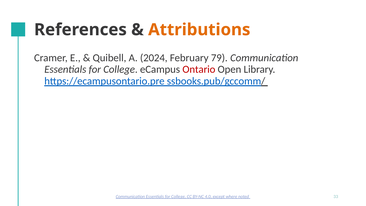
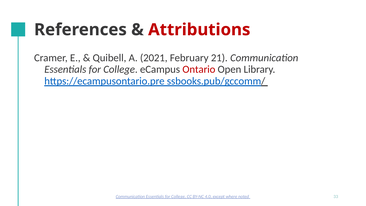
Attributions colour: orange -> red (199, 30)
2024: 2024 -> 2021 (154, 58)
79: 79 -> 21 (219, 58)
